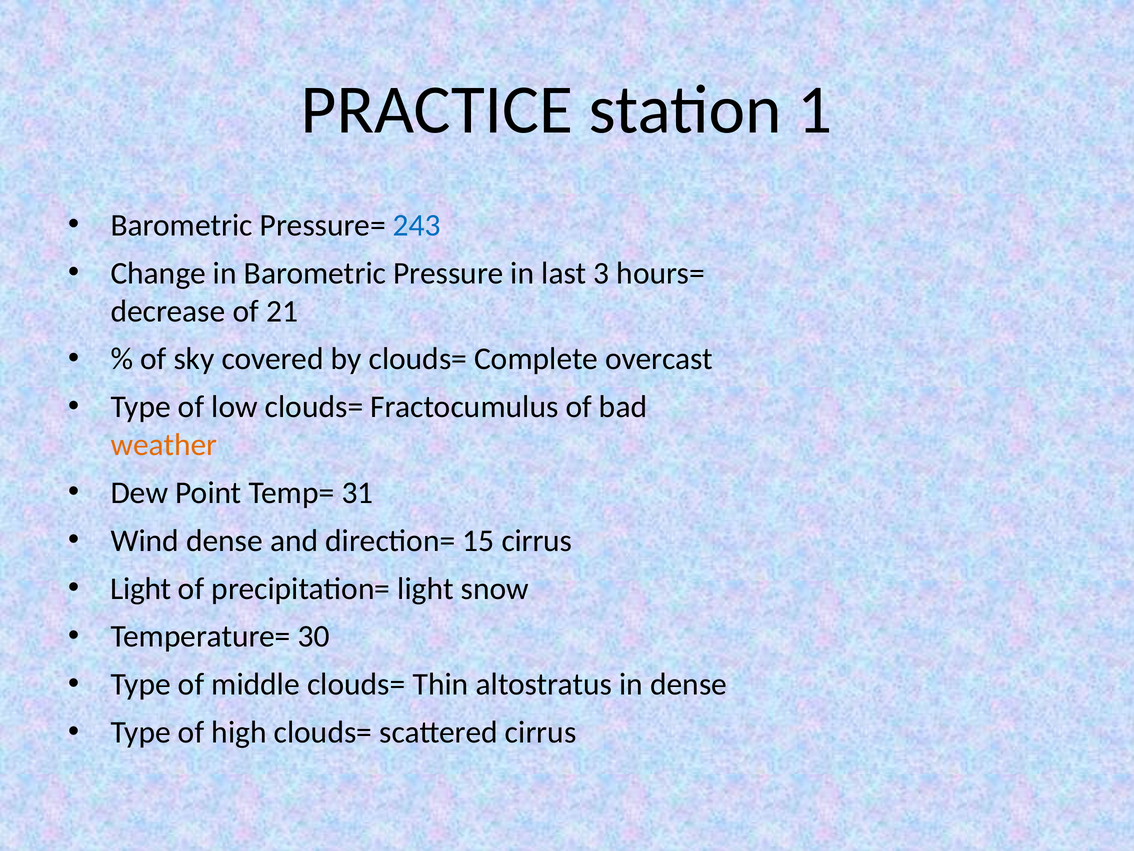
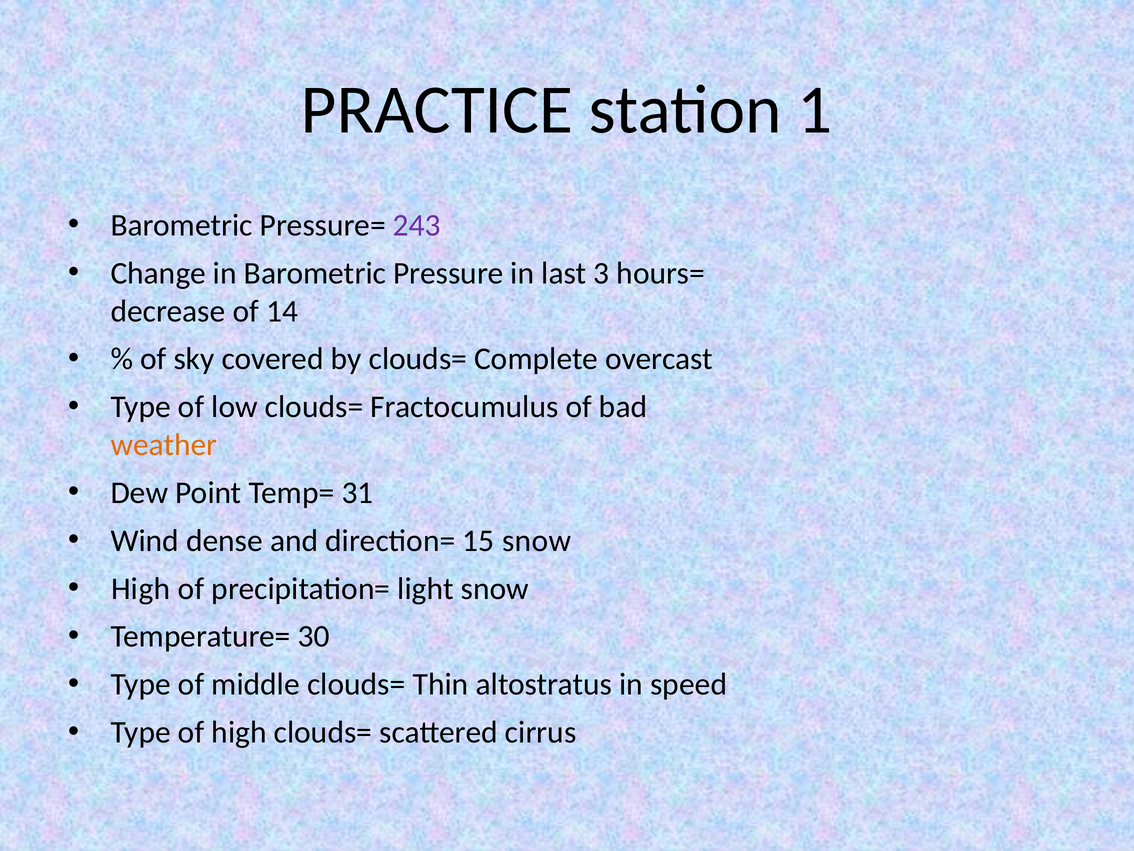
243 colour: blue -> purple (417, 225)
21: 21 -> 14 (282, 311)
15 cirrus: cirrus -> snow (537, 540)
Light: Light -> High (141, 588)
in dense: dense -> speed (689, 684)
